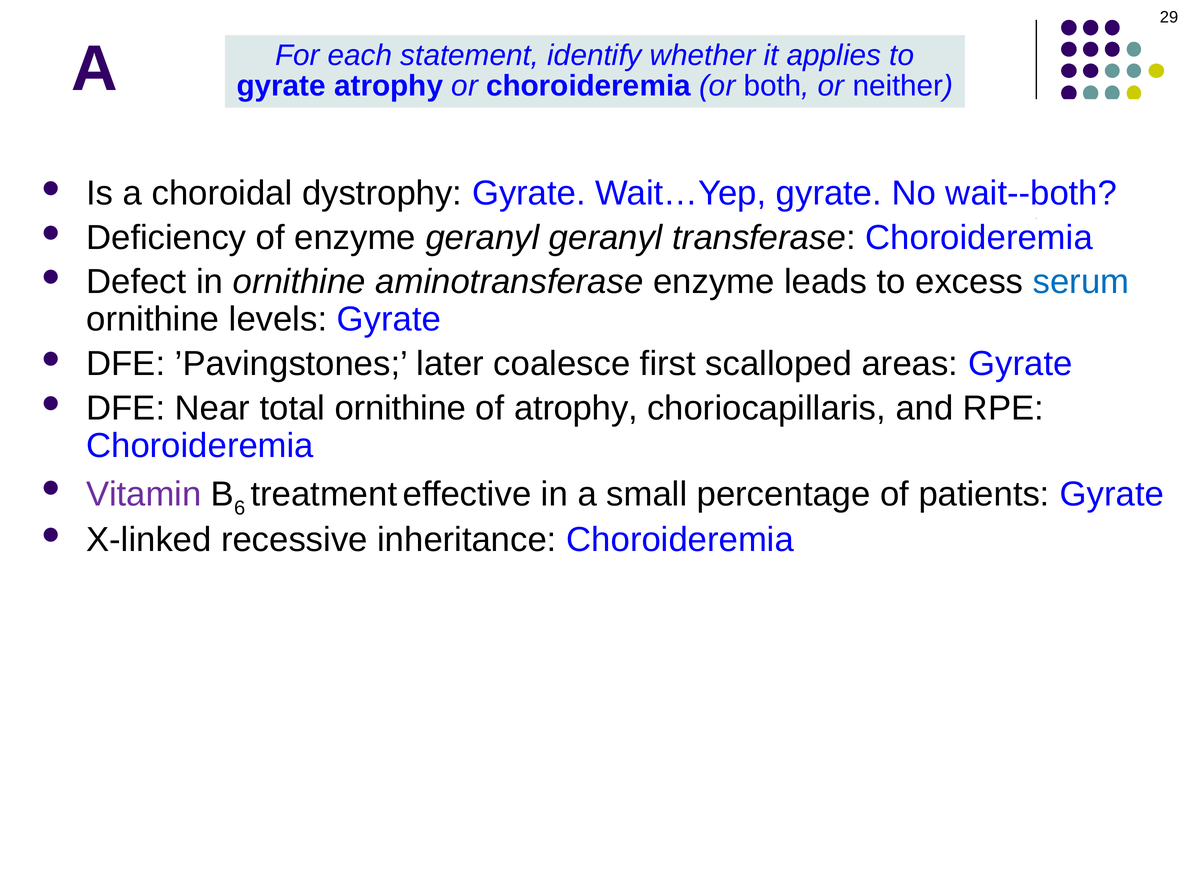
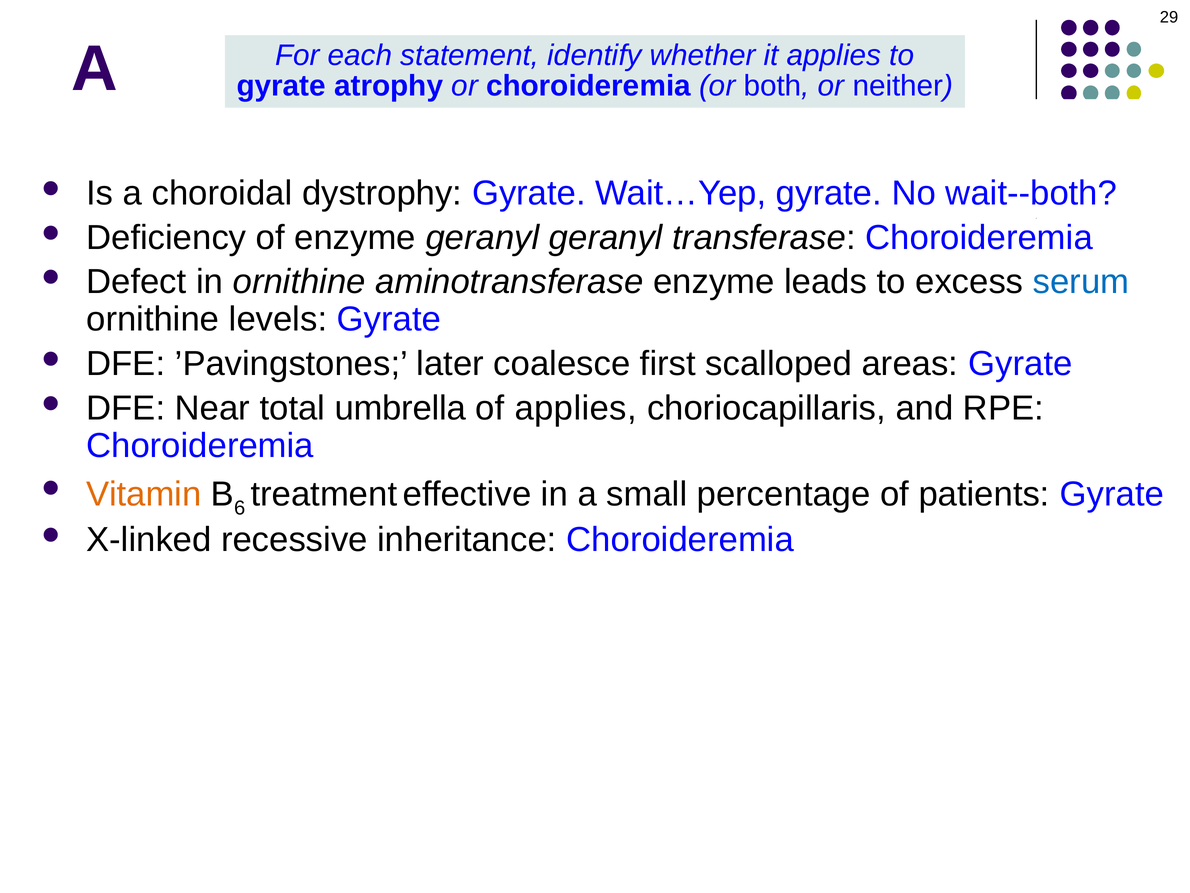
total ornithine: ornithine -> umbrella (400, 408)
of atrophy: atrophy -> applies (576, 408)
Vitamin colour: purple -> orange (144, 494)
